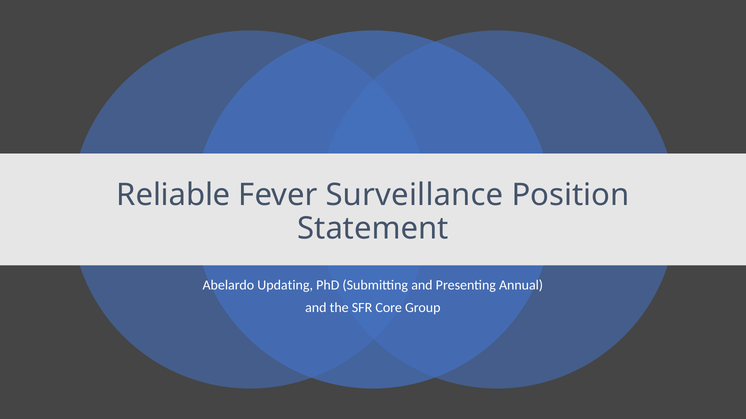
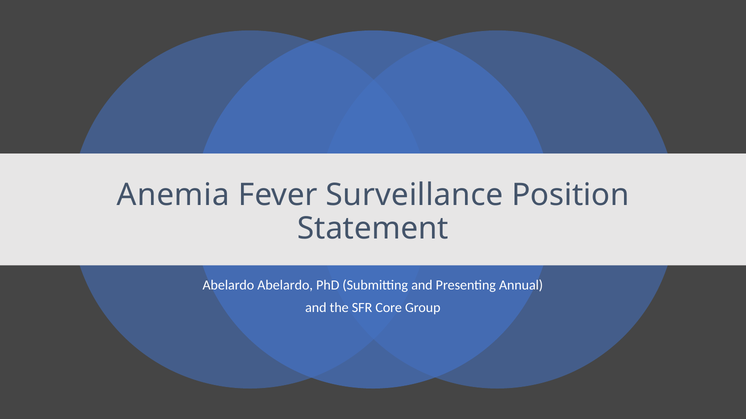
Reliable: Reliable -> Anemia (173, 195)
Abelardo Updating: Updating -> Abelardo (285, 285)
